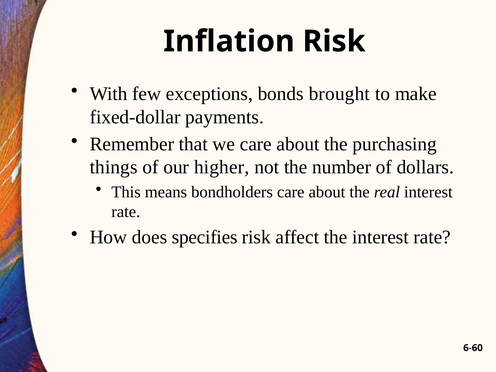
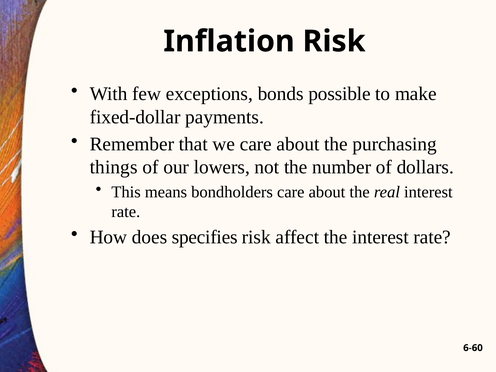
brought: brought -> possible (340, 94)
higher: higher -> lowers (222, 167)
